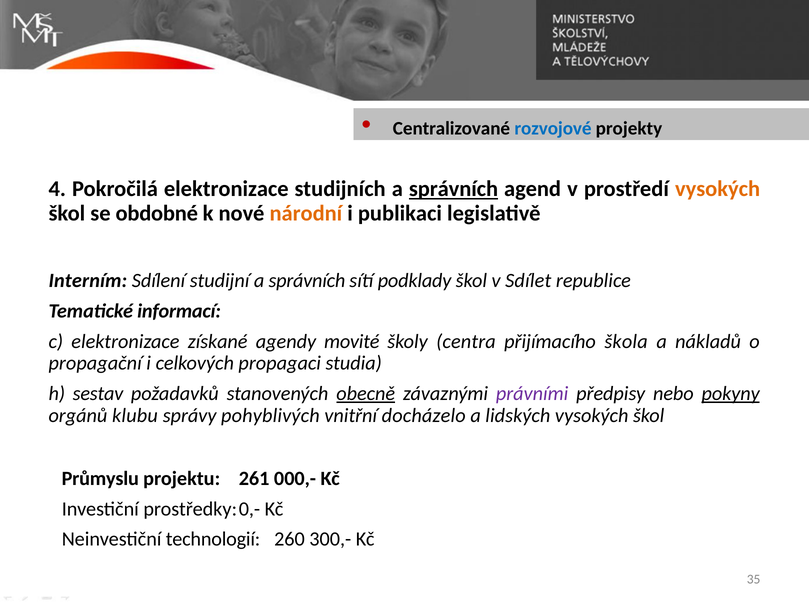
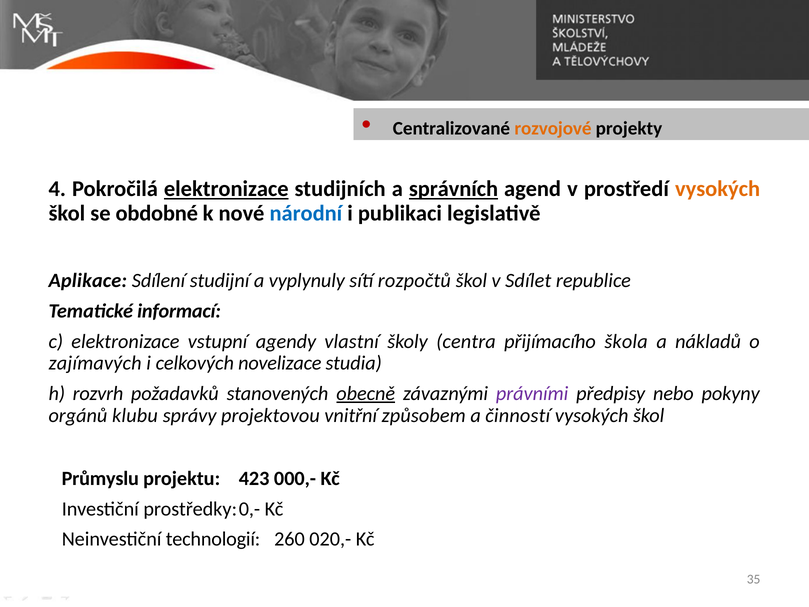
rozvojové colour: blue -> orange (553, 129)
elektronizace underline: none -> present (226, 189)
národní colour: orange -> blue (306, 213)
Interním: Interním -> Aplikace (88, 281)
správních: správních -> vyplynuly (307, 281)
podklady: podklady -> rozpočtů (414, 281)
získané: získané -> vstupní (218, 341)
movité: movité -> vlastní (352, 341)
propagační: propagační -> zajímavých (95, 363)
propagaci: propagaci -> novelizace (280, 363)
sestav: sestav -> rozvrh (98, 393)
pokyny underline: present -> none (731, 393)
pohyblivých: pohyblivých -> projektovou (270, 415)
docházelo: docházelo -> způsobem (424, 415)
lidských: lidských -> činností (518, 415)
261: 261 -> 423 (254, 478)
300,-: 300,- -> 020,- (330, 539)
